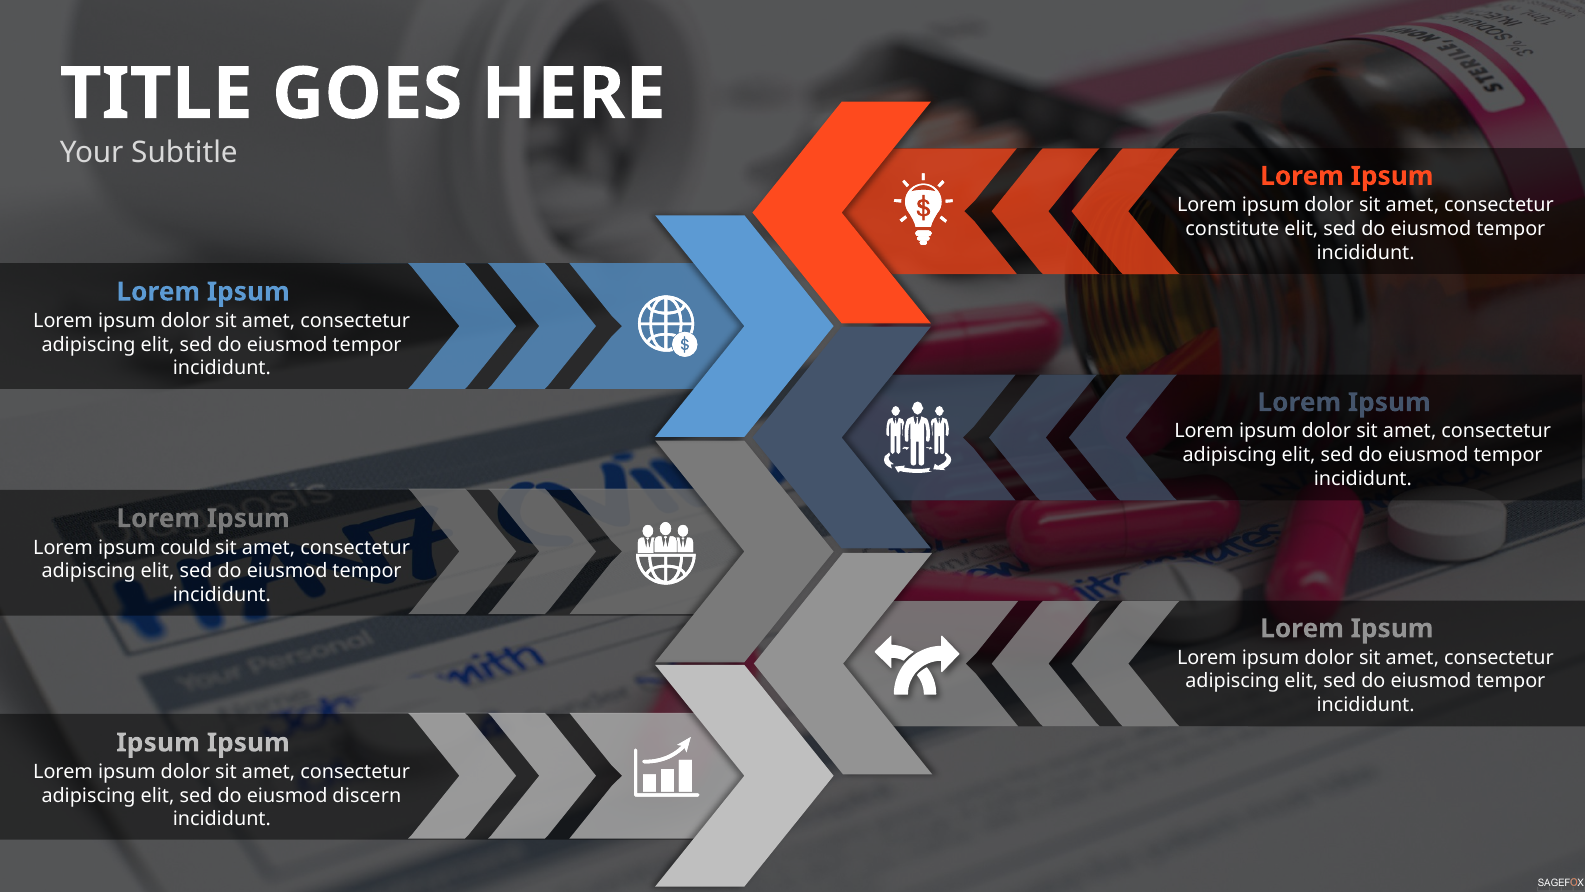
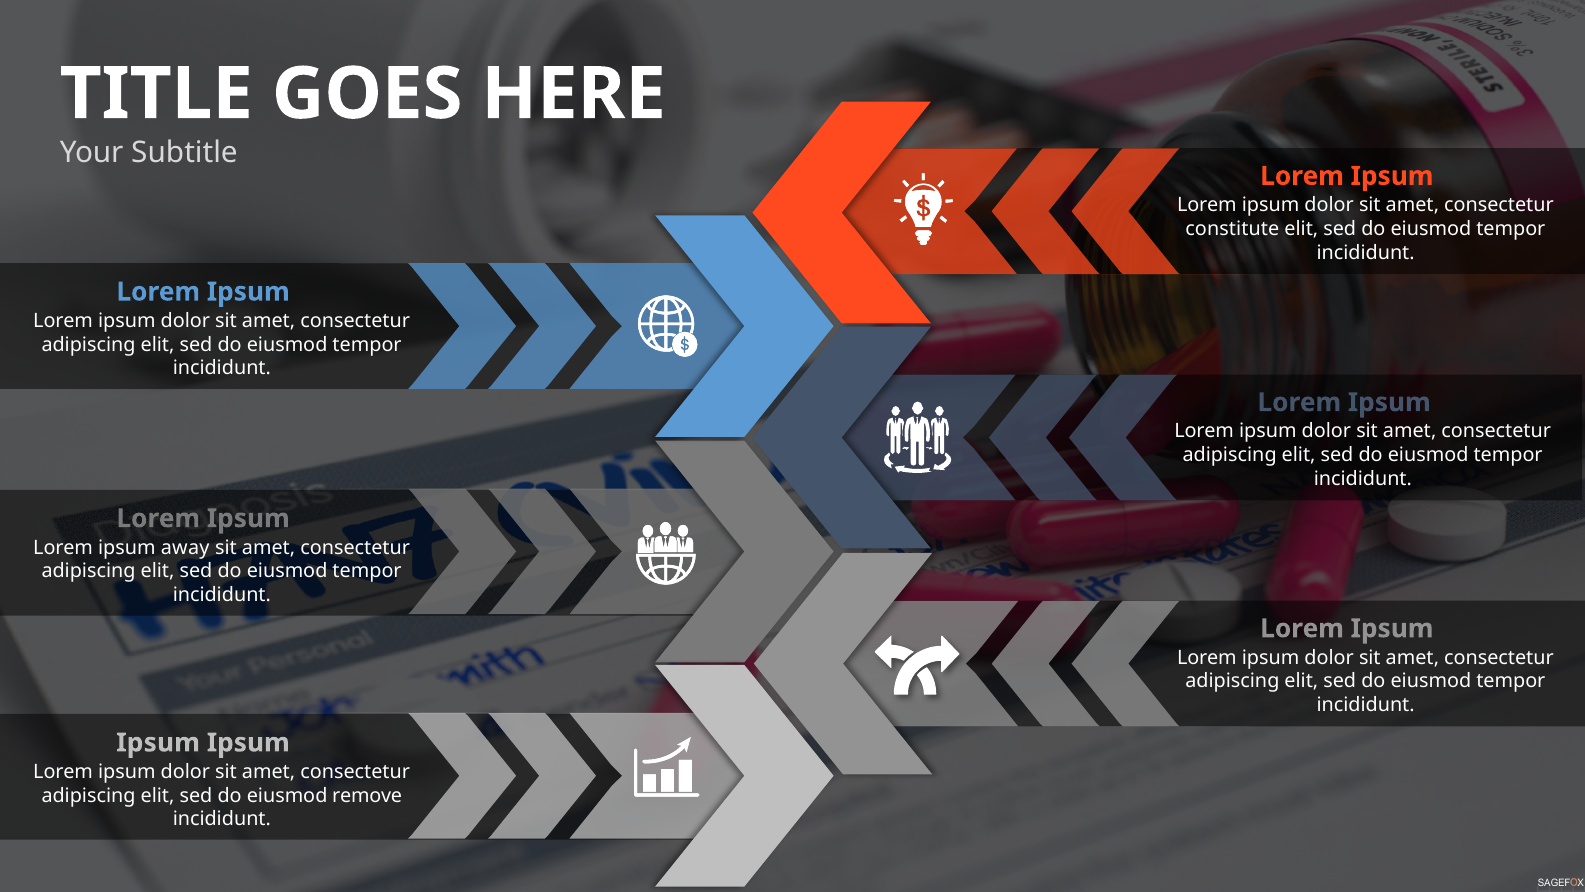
could: could -> away (185, 547)
discern: discern -> remove (367, 795)
